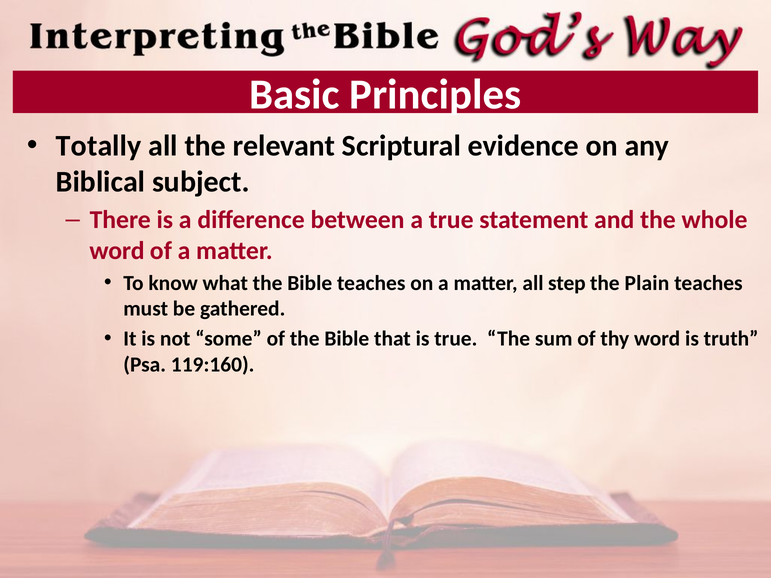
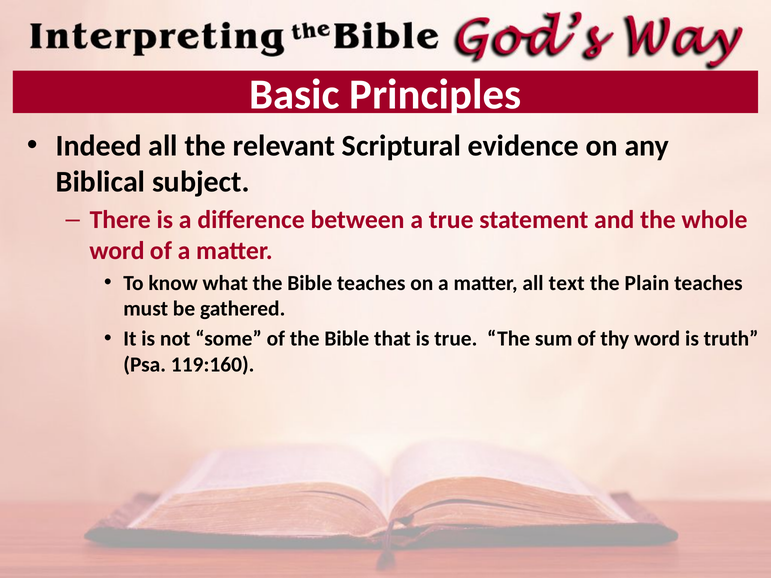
Totally: Totally -> Indeed (99, 146)
step: step -> text (567, 283)
